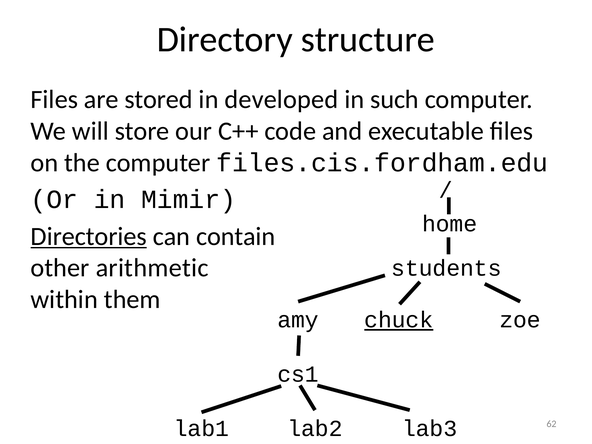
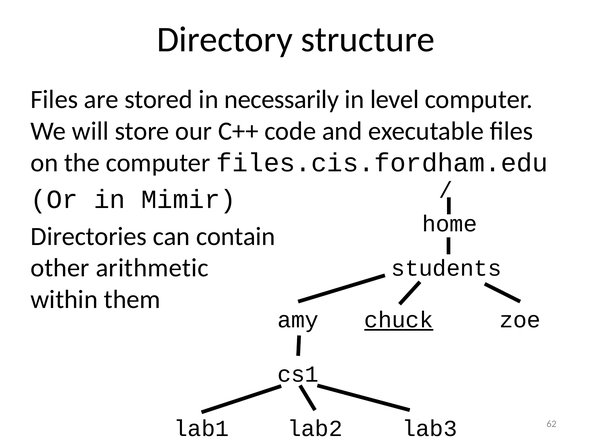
developed: developed -> necessarily (282, 100)
such: such -> level (395, 100)
Directories underline: present -> none (89, 236)
